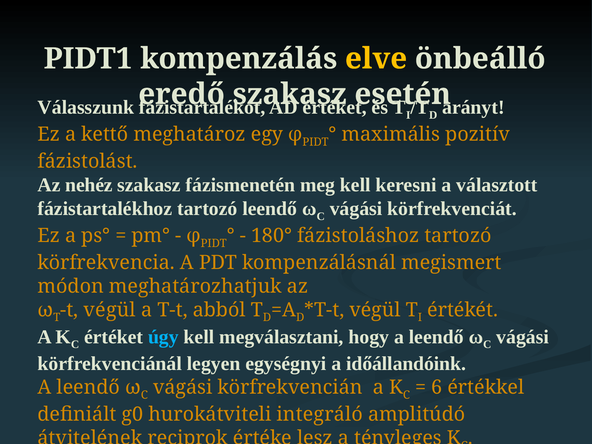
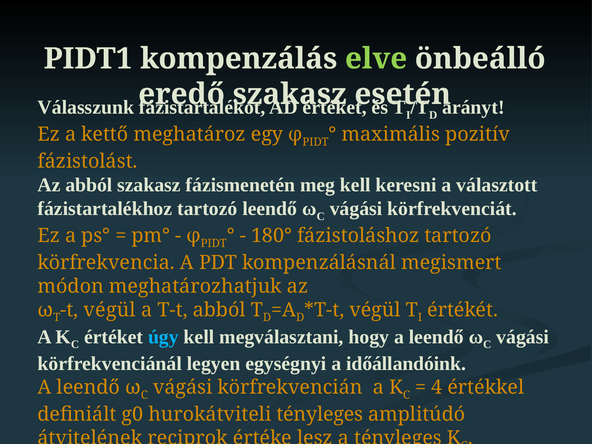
elve colour: yellow -> light green (376, 59)
Az nehéz: nehéz -> abból (89, 185)
6: 6 -> 4 (437, 387)
hurokátviteli integráló: integráló -> tényleges (320, 414)
